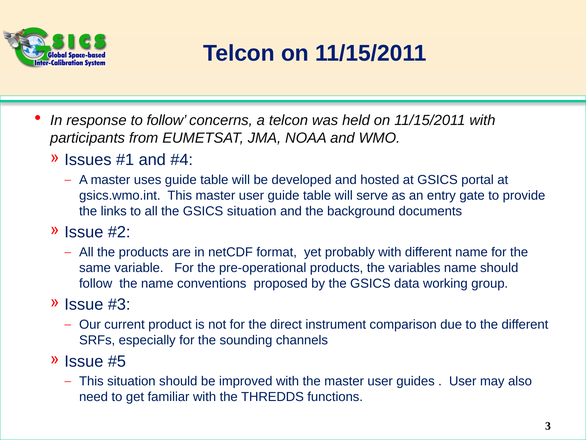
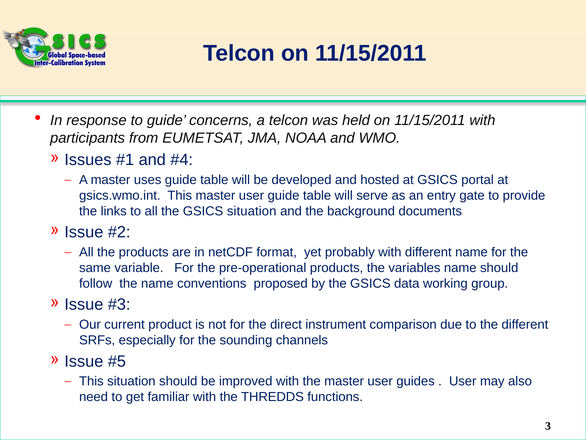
to follow: follow -> guide (166, 120)
